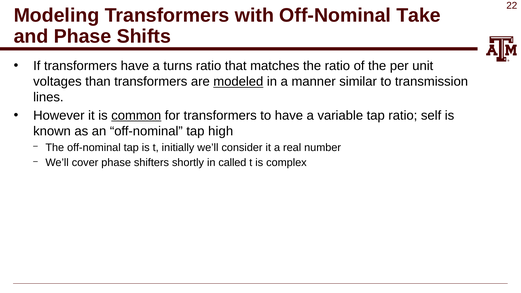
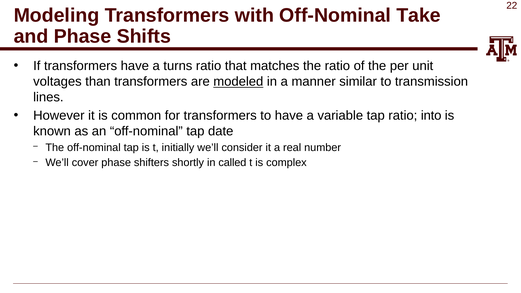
common underline: present -> none (136, 116)
self: self -> into (431, 116)
high: high -> date (221, 131)
